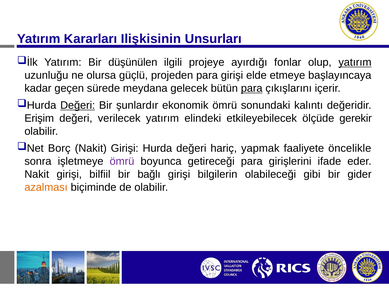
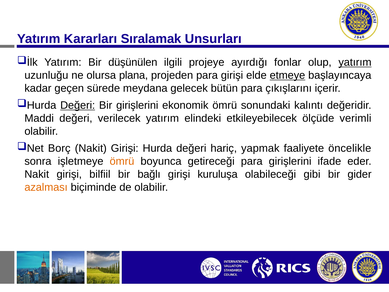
Ilişkisinin: Ilişkisinin -> Sıralamak (151, 39)
güçlü: güçlü -> plana (134, 75)
etmeye underline: none -> present (287, 75)
para underline: present -> none (252, 88)
Bir şunlardır: şunlardır -> girişlerini (137, 105)
Erişim: Erişim -> Maddi (39, 118)
gerekir: gerekir -> verimli (356, 118)
ömrü colour: purple -> orange (122, 161)
bilgilerin: bilgilerin -> kuruluşa (218, 174)
